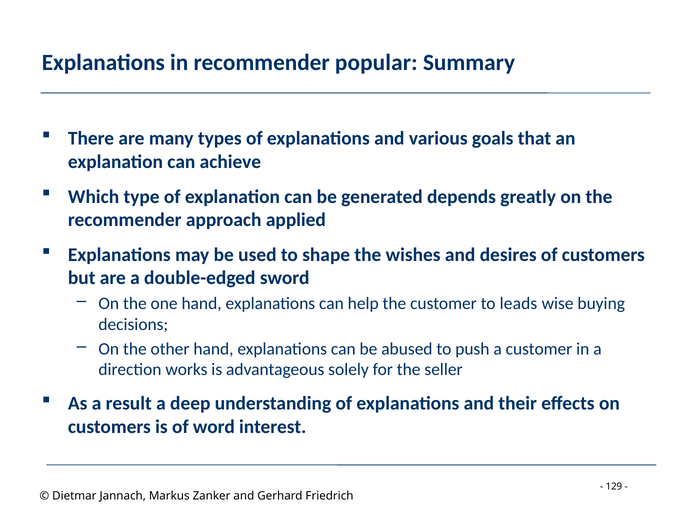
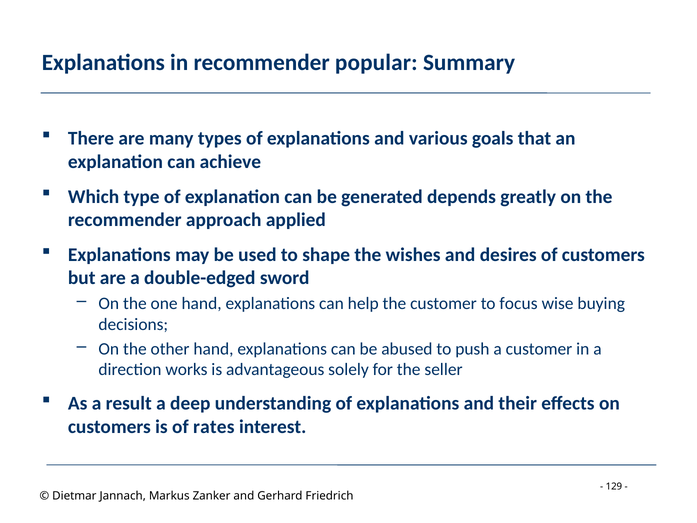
leads: leads -> focus (519, 303)
word: word -> rates (214, 427)
